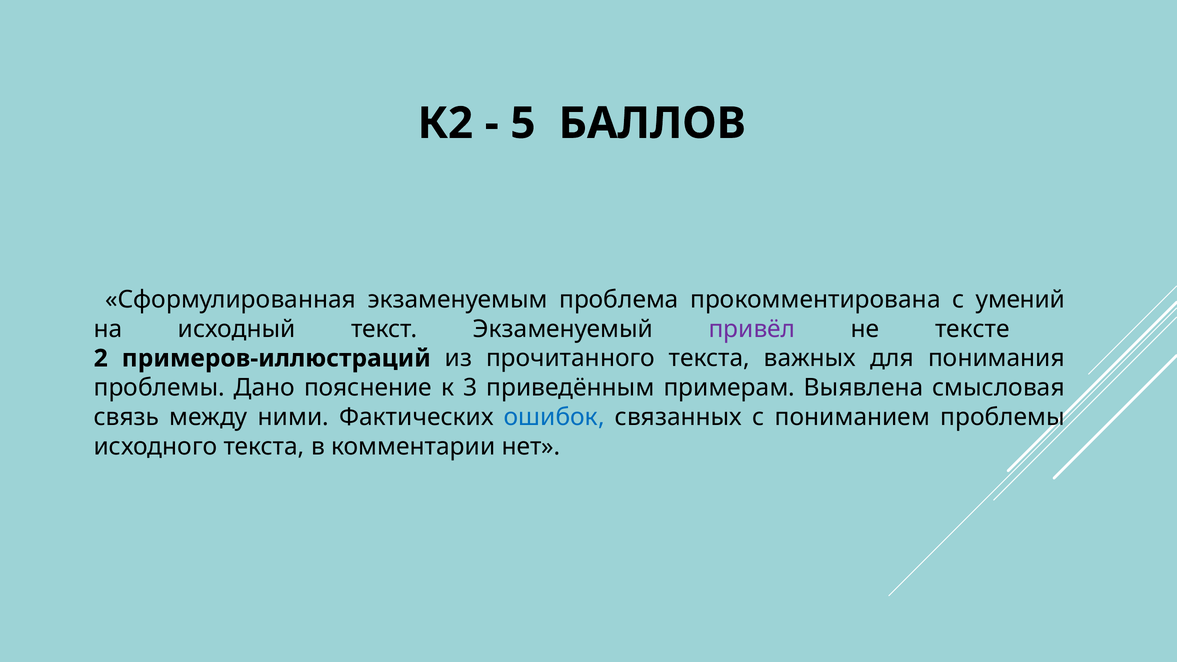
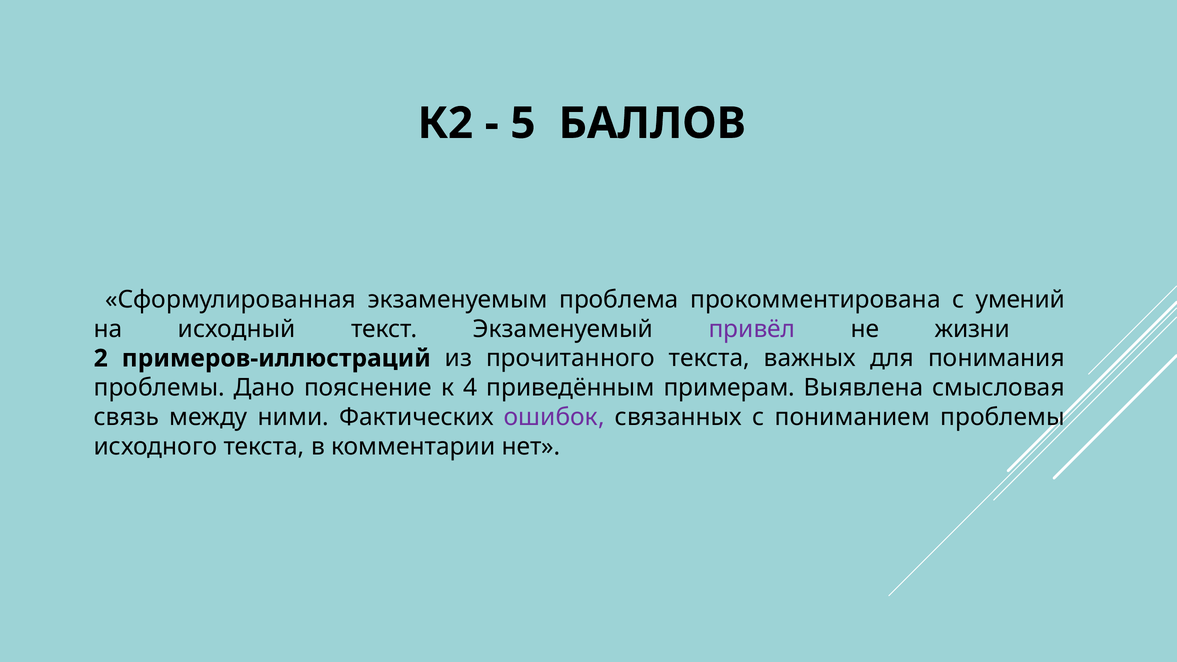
тексте: тексте -> жизни (972, 329)
3: 3 -> 4 (470, 388)
ошибок colour: blue -> purple (554, 417)
